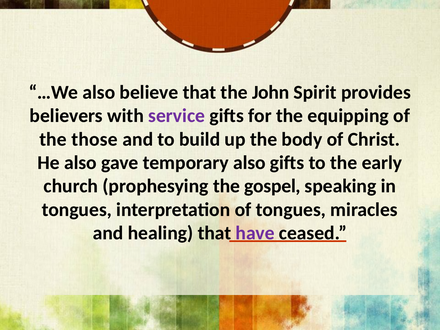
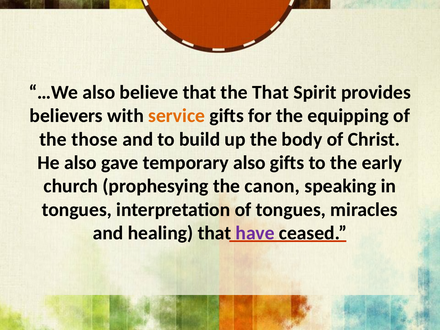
the John: John -> That (271, 92)
service colour: purple -> orange (177, 116)
gospel: gospel -> canon (272, 186)
